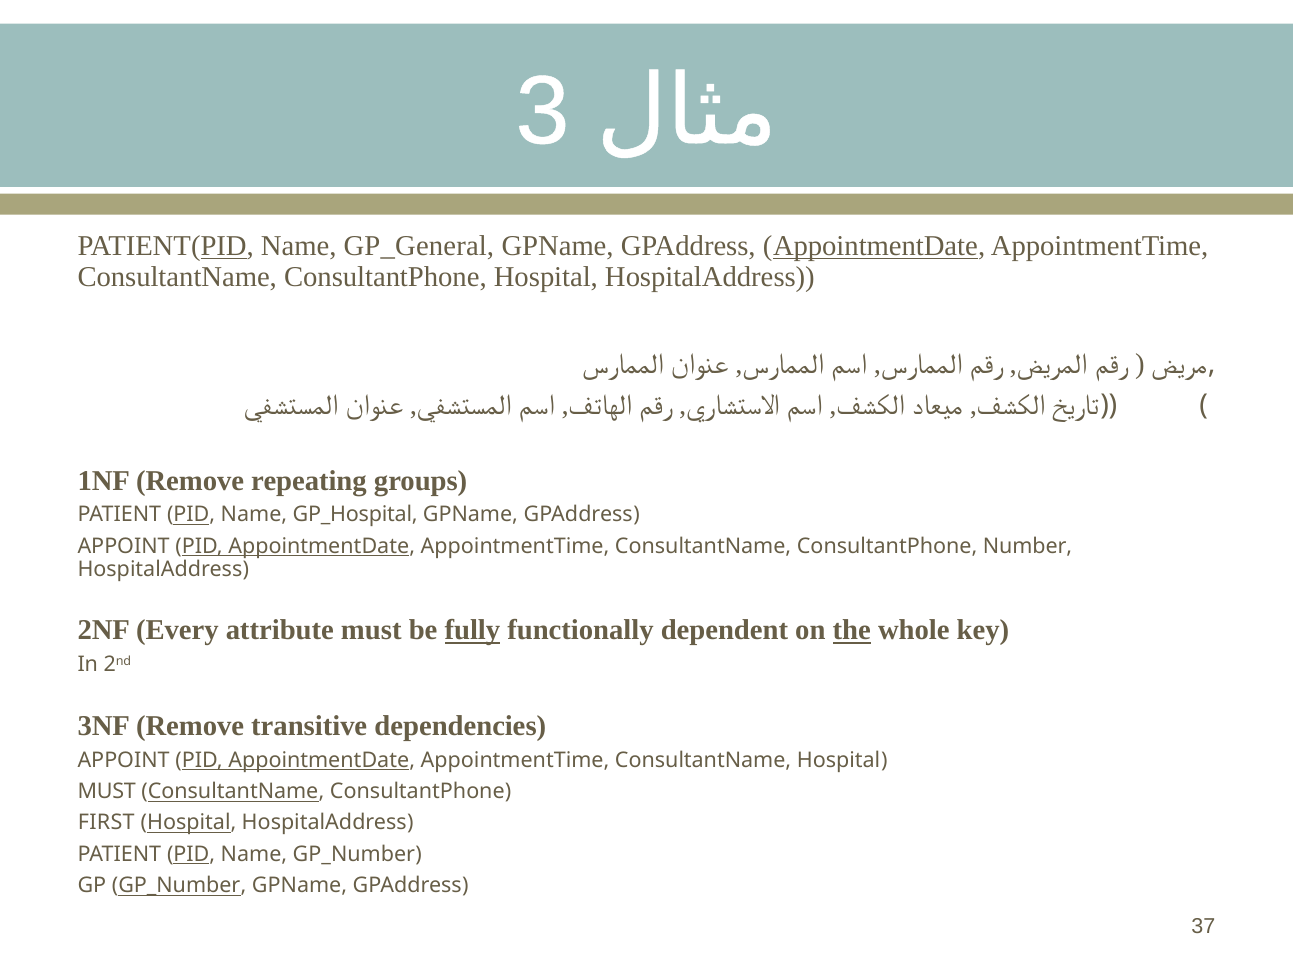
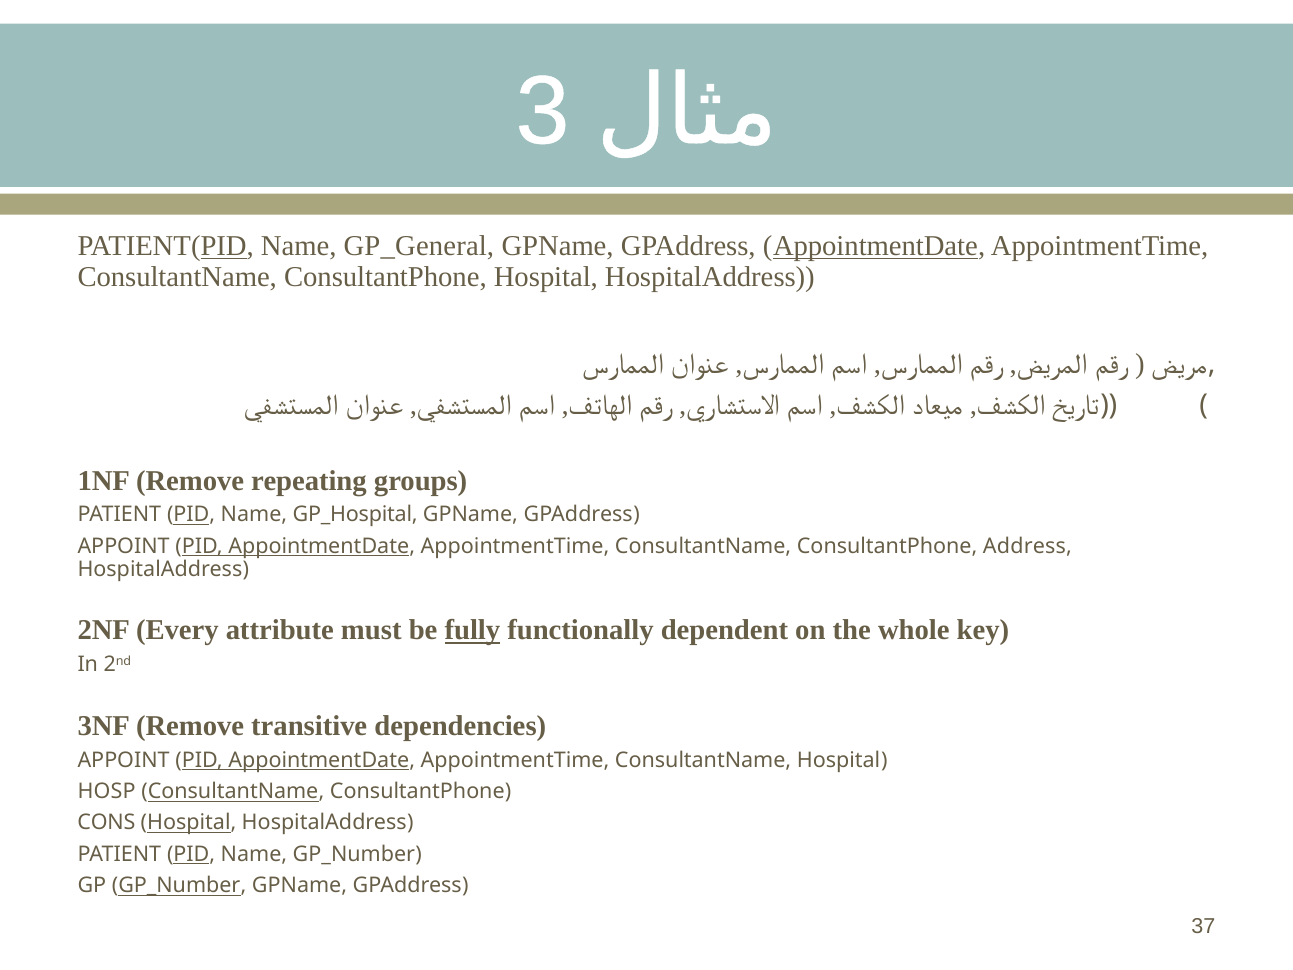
Number: Number -> Address (1027, 546)
the underline: present -> none (852, 630)
MUST: MUST -> HOSP (107, 791)
FIRST: FIRST -> CONS (106, 822)
